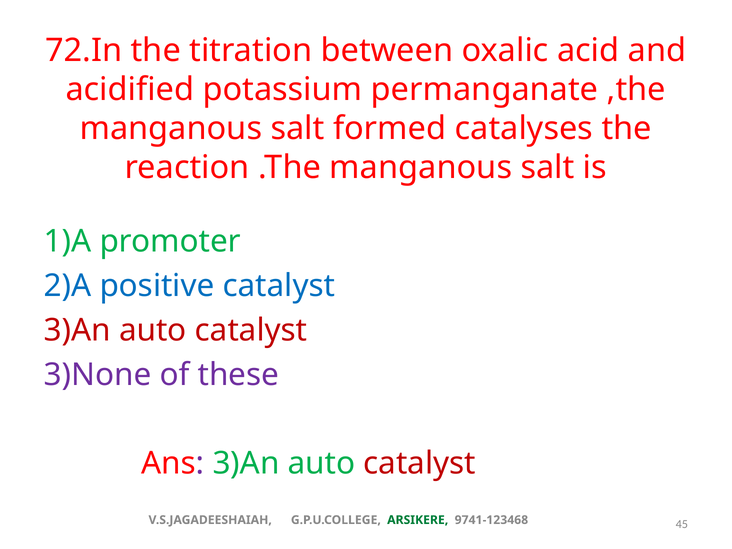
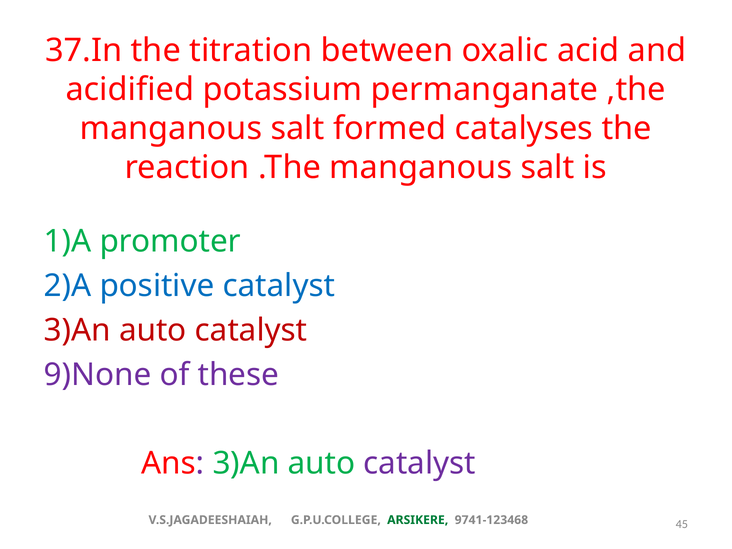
72.In: 72.In -> 37.In (84, 50)
3)None: 3)None -> 9)None (98, 375)
catalyst colour: red -> purple (420, 463)
